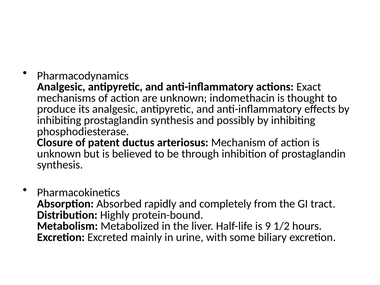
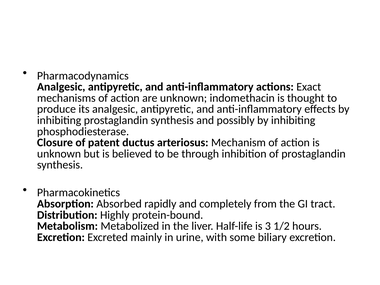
9: 9 -> 3 (268, 226)
